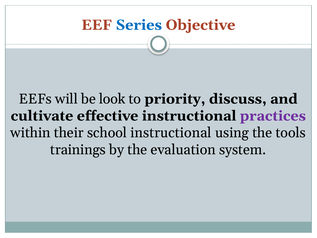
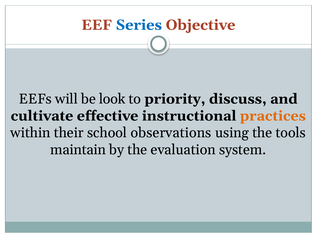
practices colour: purple -> orange (273, 116)
school instructional: instructional -> observations (171, 133)
trainings: trainings -> maintain (78, 150)
